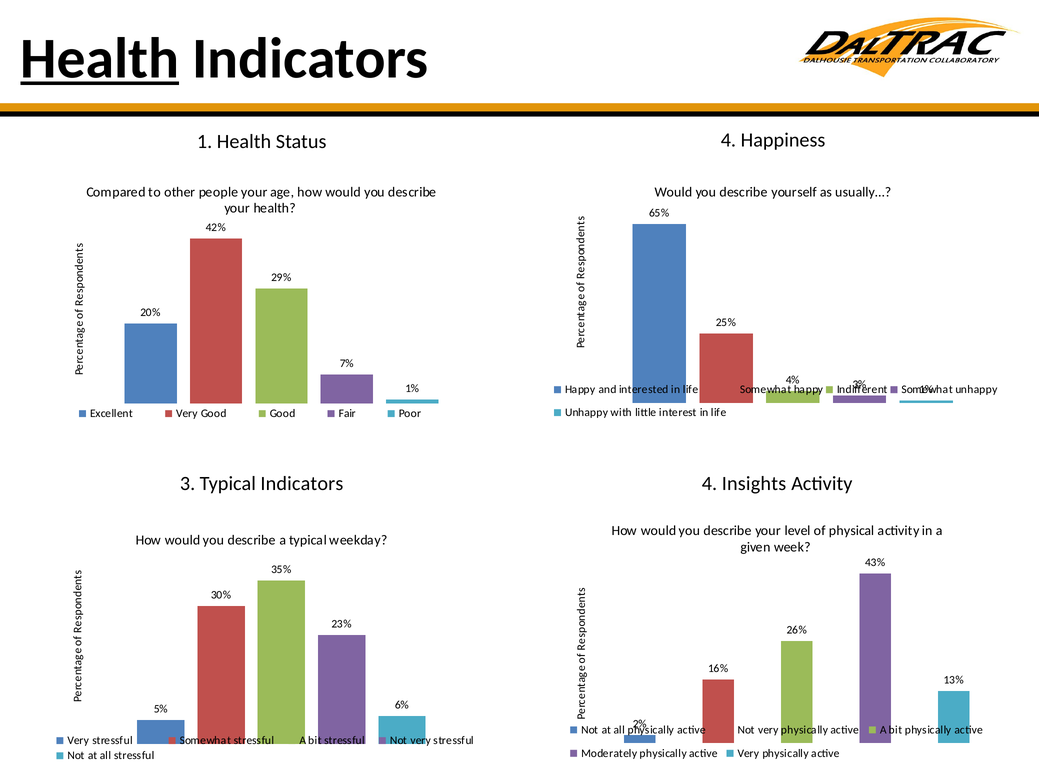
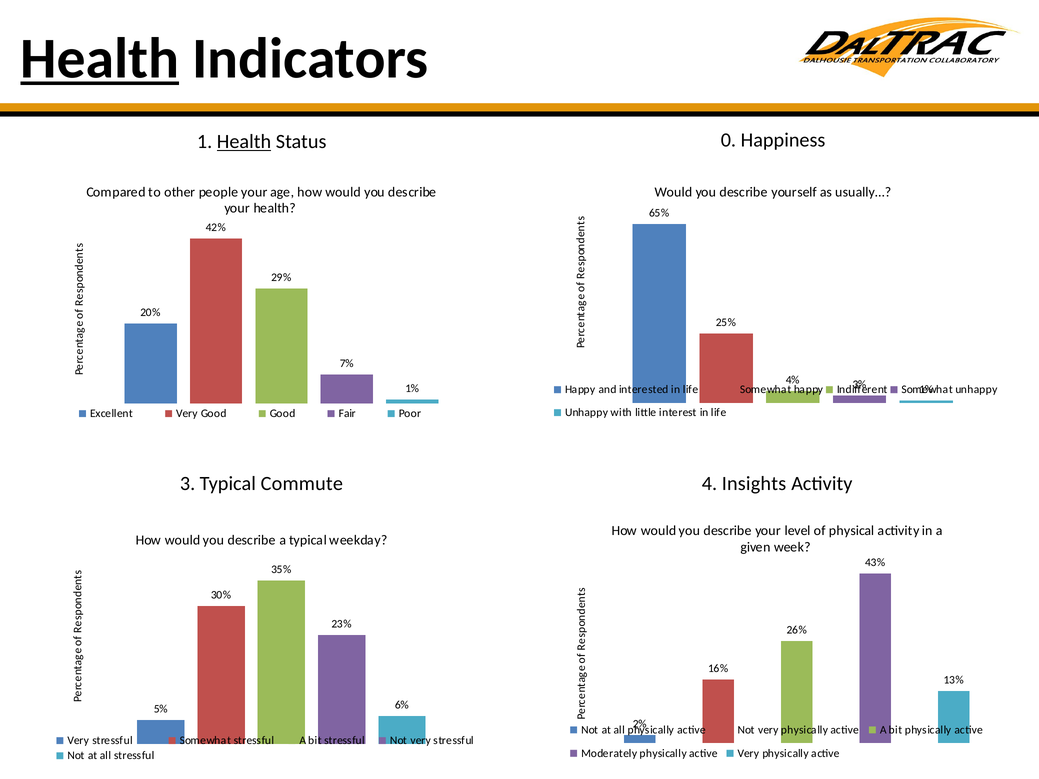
Health underline: none -> present (244, 142)
Status 4: 4 -> 0 (728, 140)
Typical Indicators: Indicators -> Commute (302, 484)
